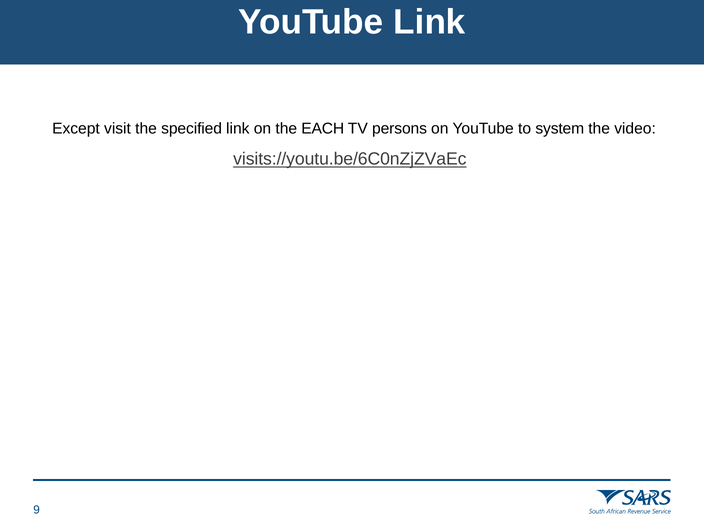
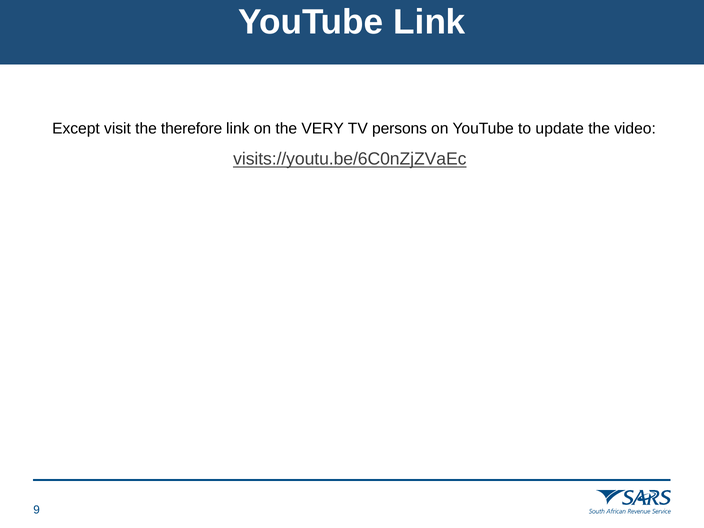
specified: specified -> therefore (192, 128)
EACH: EACH -> VERY (323, 128)
system: system -> update (560, 128)
